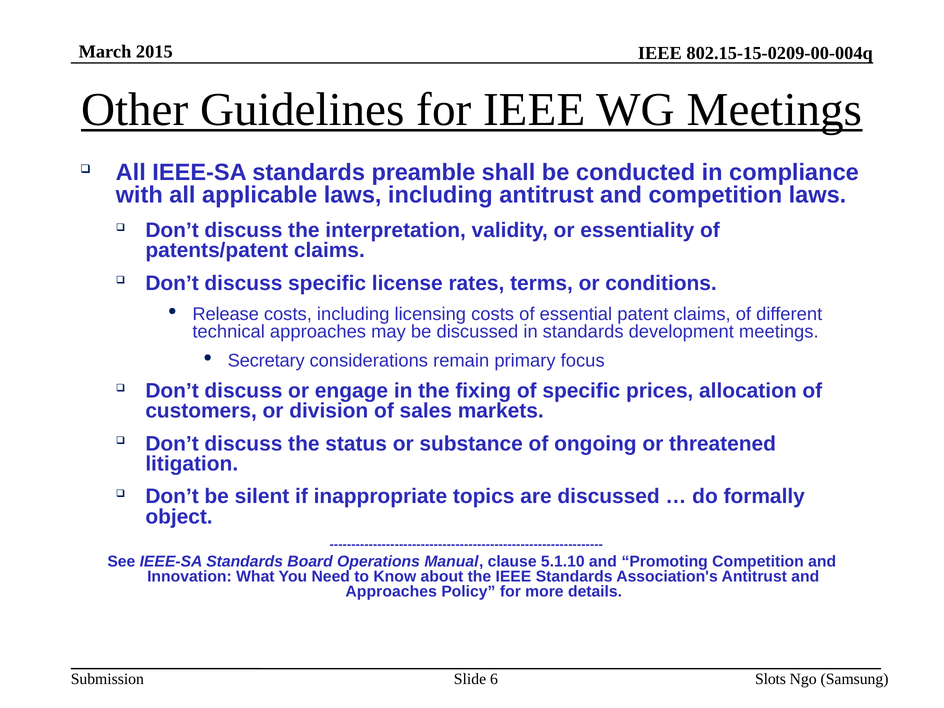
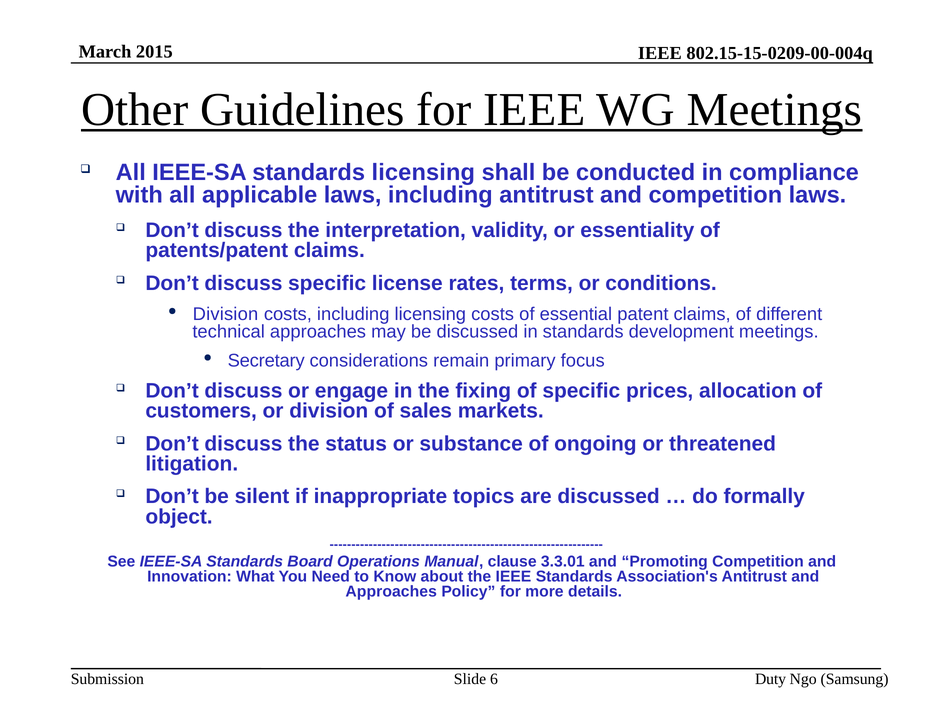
standards preamble: preamble -> licensing (423, 172)
Release: Release -> Division (225, 314)
5.1.10: 5.1.10 -> 3.3.01 (563, 561)
Slots: Slots -> Duty (771, 679)
